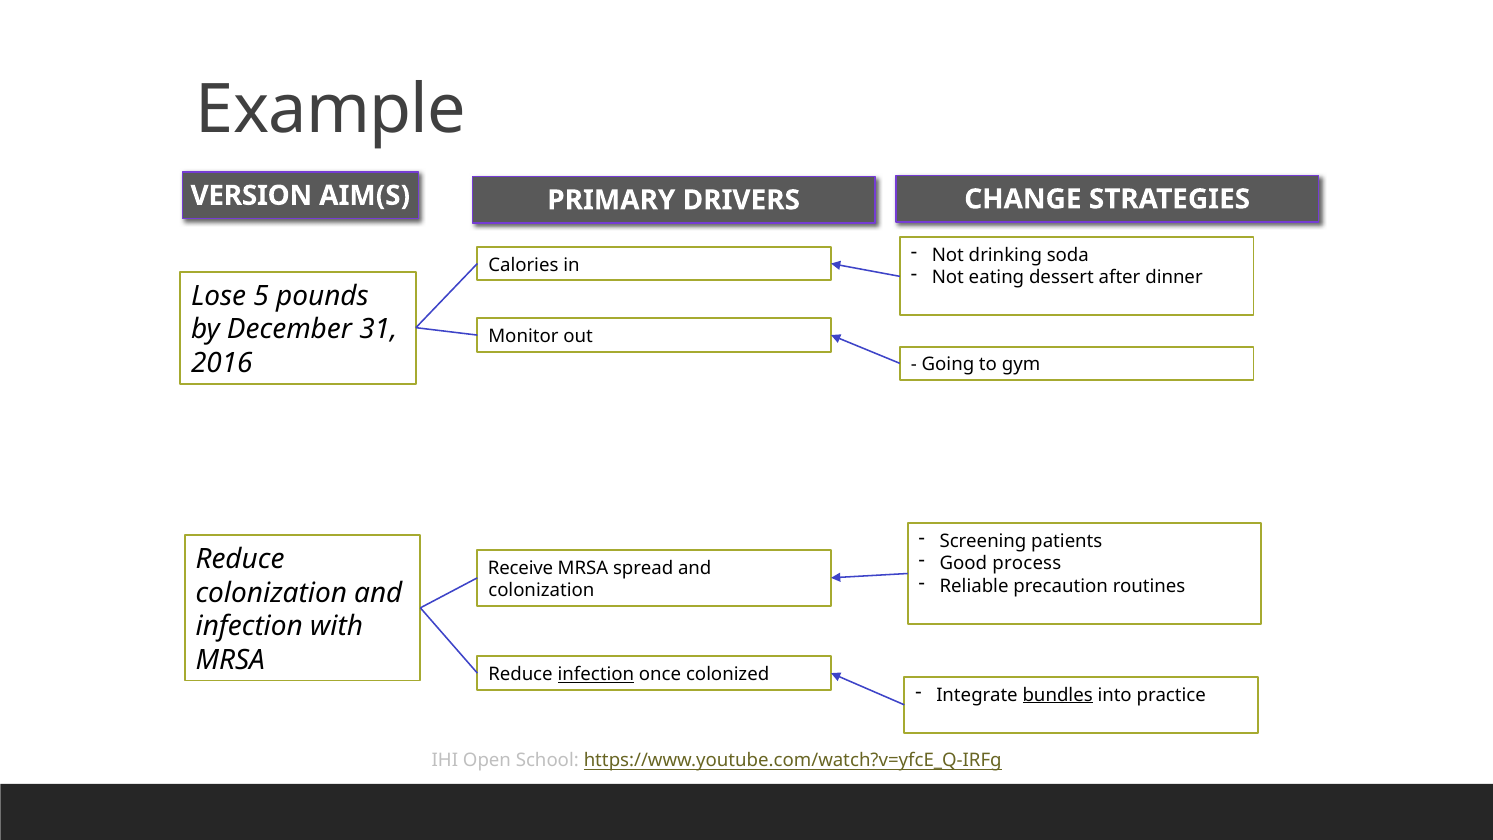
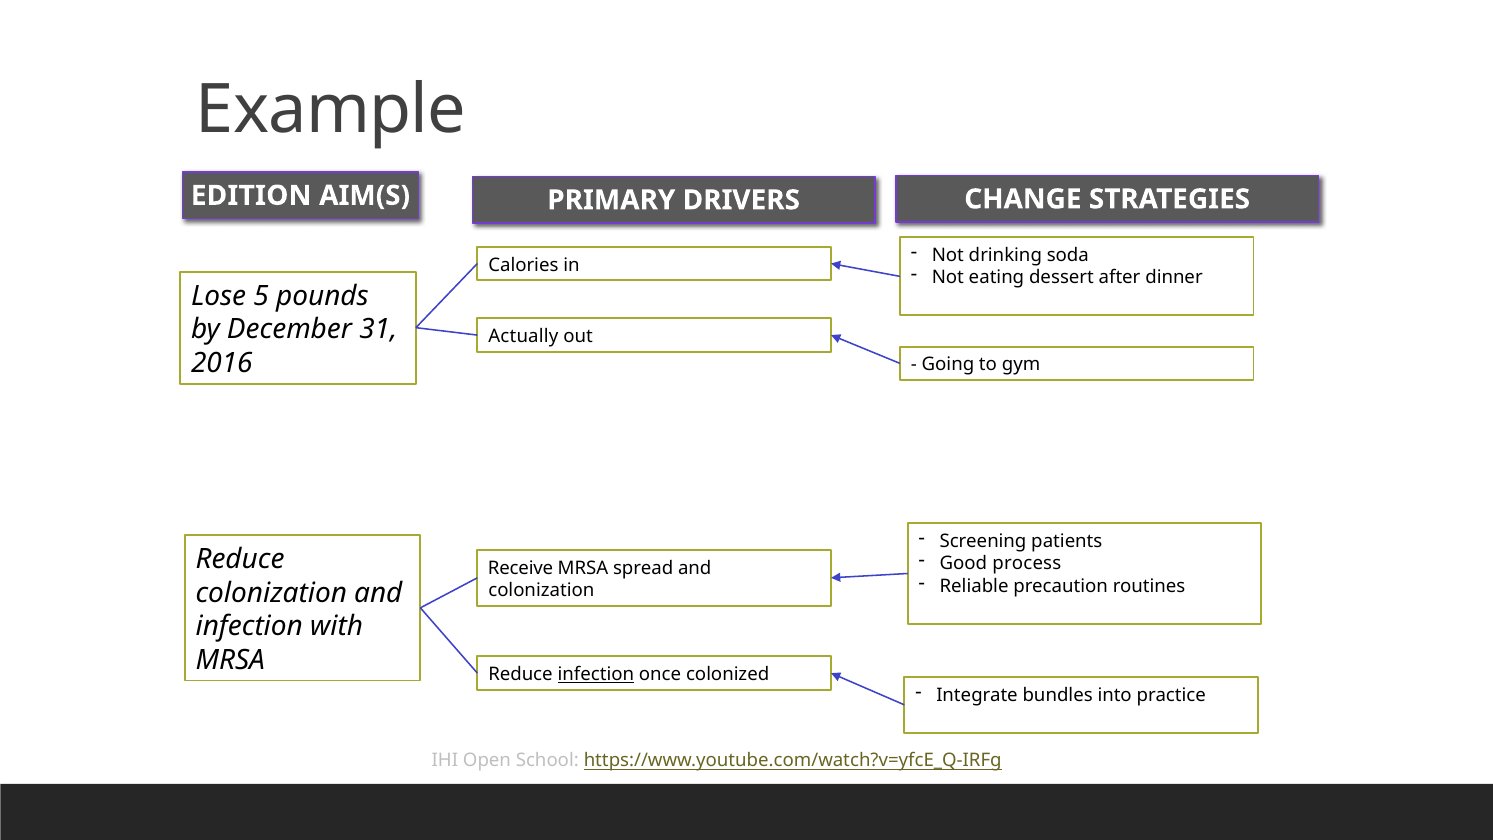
VERSION: VERSION -> EDITION (251, 196)
Monitor: Monitor -> Actually (523, 336)
bundles underline: present -> none (1058, 695)
